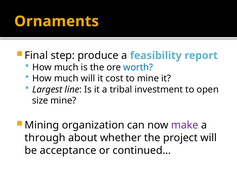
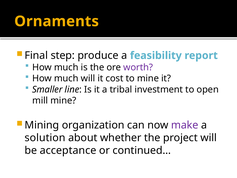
worth colour: blue -> purple (138, 67)
Largest: Largest -> Smaller (47, 89)
size: size -> mill (40, 100)
through: through -> solution (45, 138)
